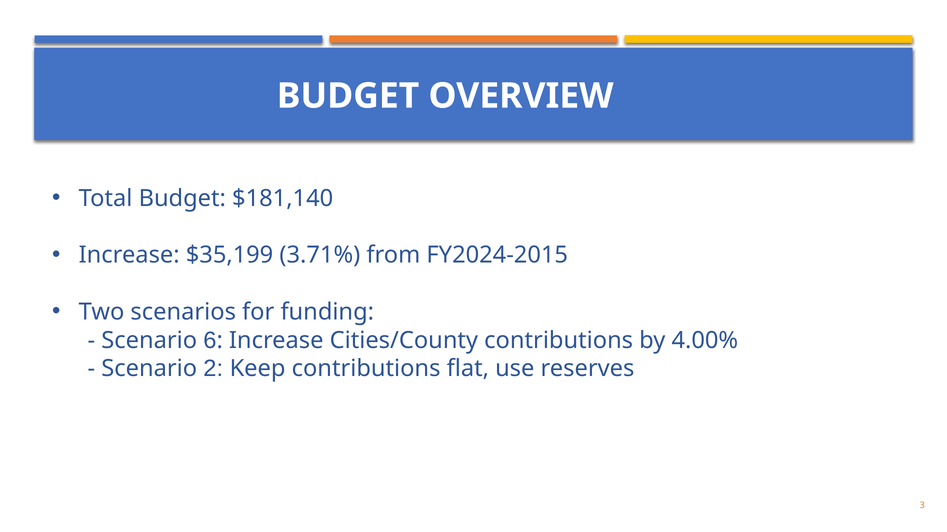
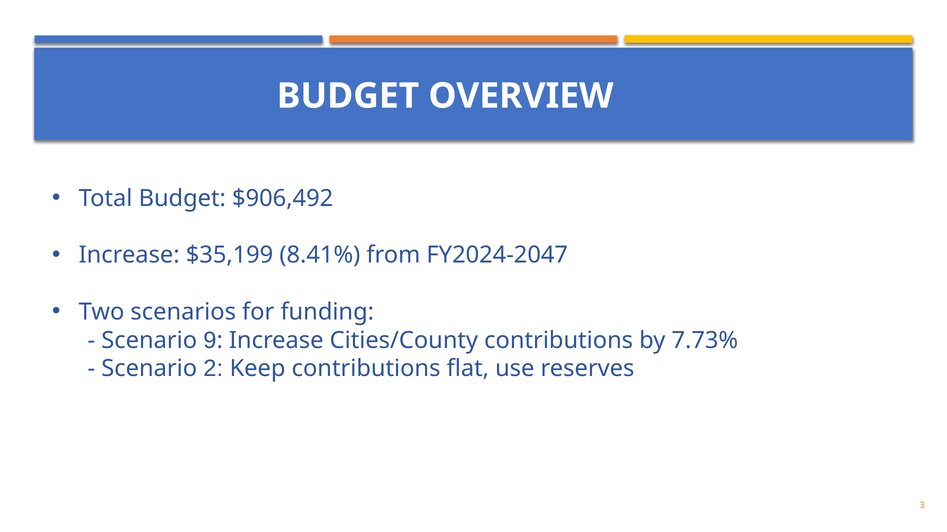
$181,140: $181,140 -> $906,492 (283, 199)
3.71%: 3.71% -> 8.41% (320, 255)
FY2024-2015: FY2024-2015 -> FY2024-2047 (497, 255)
6: 6 -> 9 (210, 341)
4.00%: 4.00% -> 7.73% (705, 341)
